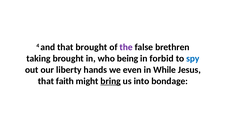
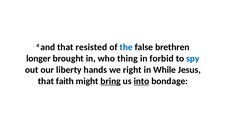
that brought: brought -> resisted (91, 47)
the colour: purple -> blue (126, 47)
taking: taking -> longer (38, 59)
being: being -> thing (127, 59)
even: even -> right (132, 70)
into underline: none -> present (141, 81)
